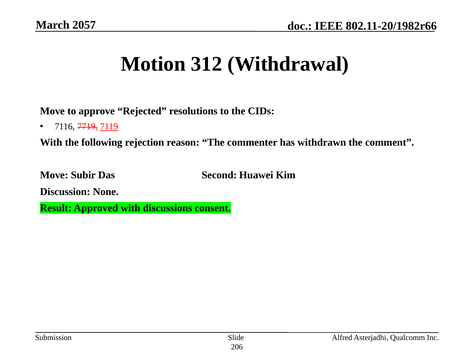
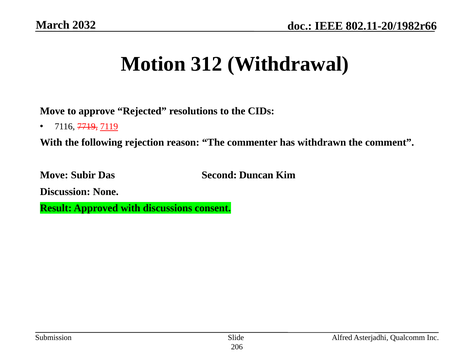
2057: 2057 -> 2032 (84, 25)
Huawei: Huawei -> Duncan (256, 175)
